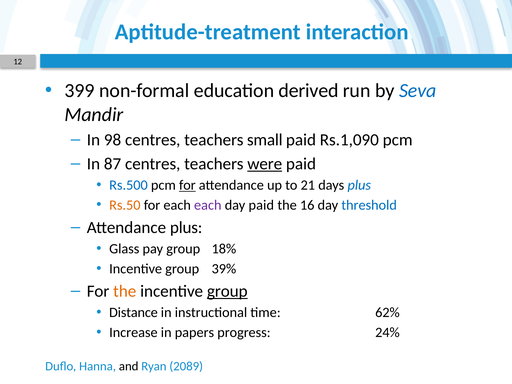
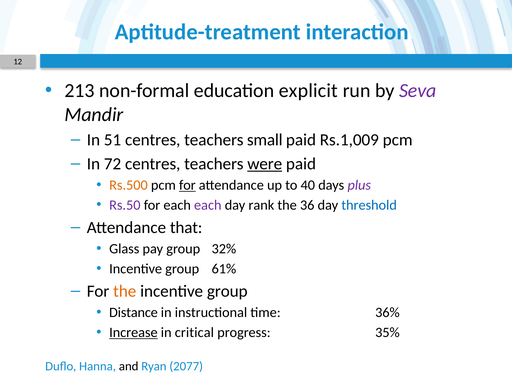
399: 399 -> 213 (80, 91)
derived: derived -> explicit (308, 91)
Seva colour: blue -> purple (418, 91)
98: 98 -> 51 (113, 140)
Rs.1,090: Rs.1,090 -> Rs.1,009 (349, 140)
87: 87 -> 72 (113, 164)
Rs.500 colour: blue -> orange (128, 185)
21: 21 -> 40 (308, 185)
plus colour: blue -> purple (359, 185)
Rs.50 colour: orange -> purple (125, 205)
day paid: paid -> rank (261, 205)
16: 16 -> 36 (307, 205)
Attendance plus: plus -> that (186, 227)
18%: 18% -> 32% (224, 249)
39%: 39% -> 61% (224, 269)
group underline: present -> none (227, 291)
62%: 62% -> 36% (387, 313)
Increase underline: none -> present (133, 332)
papers: papers -> critical (194, 332)
24%: 24% -> 35% (387, 332)
2089: 2089 -> 2077 (186, 366)
